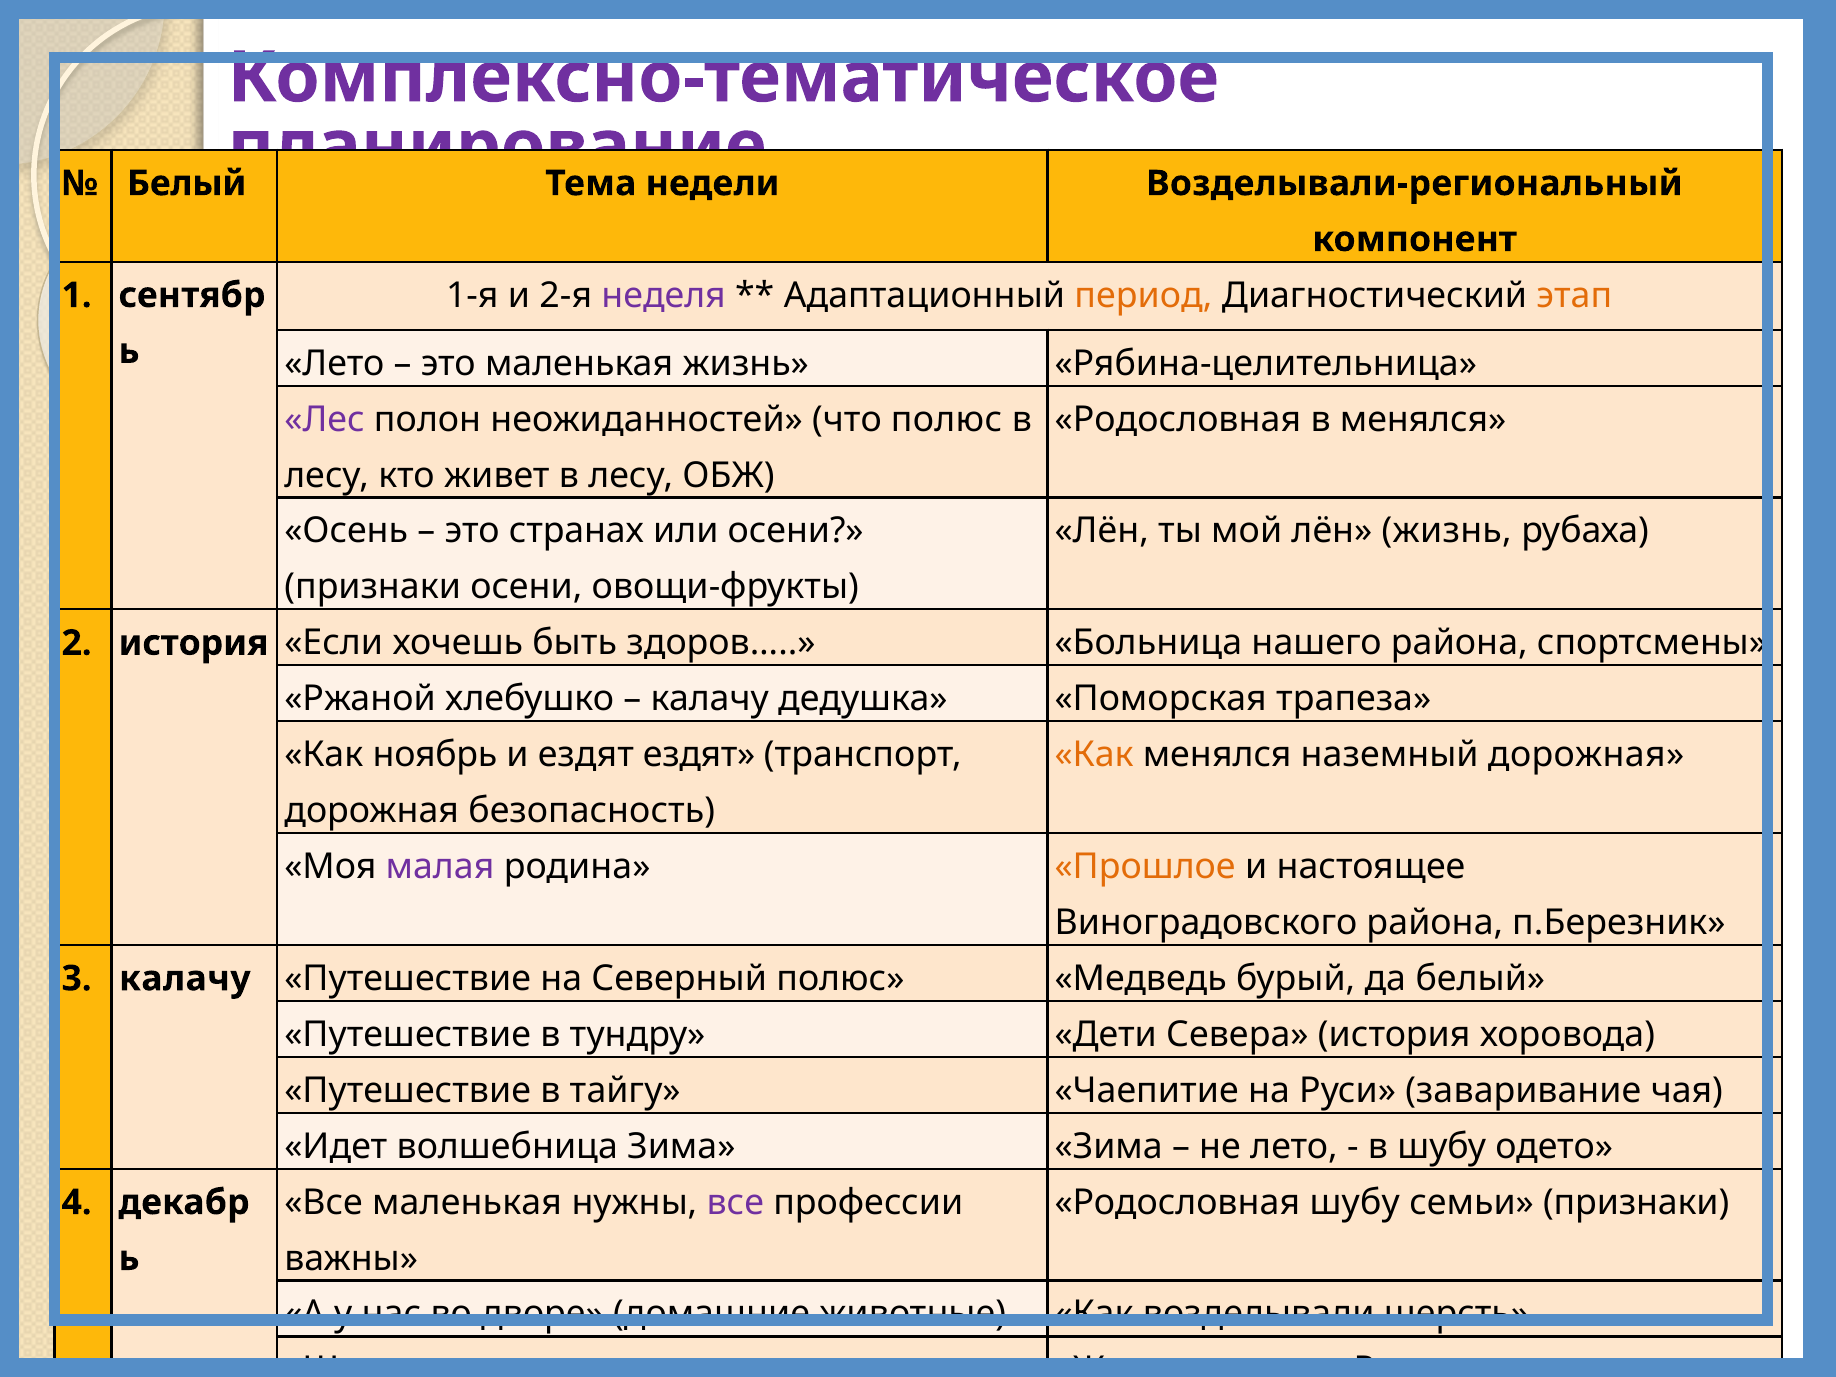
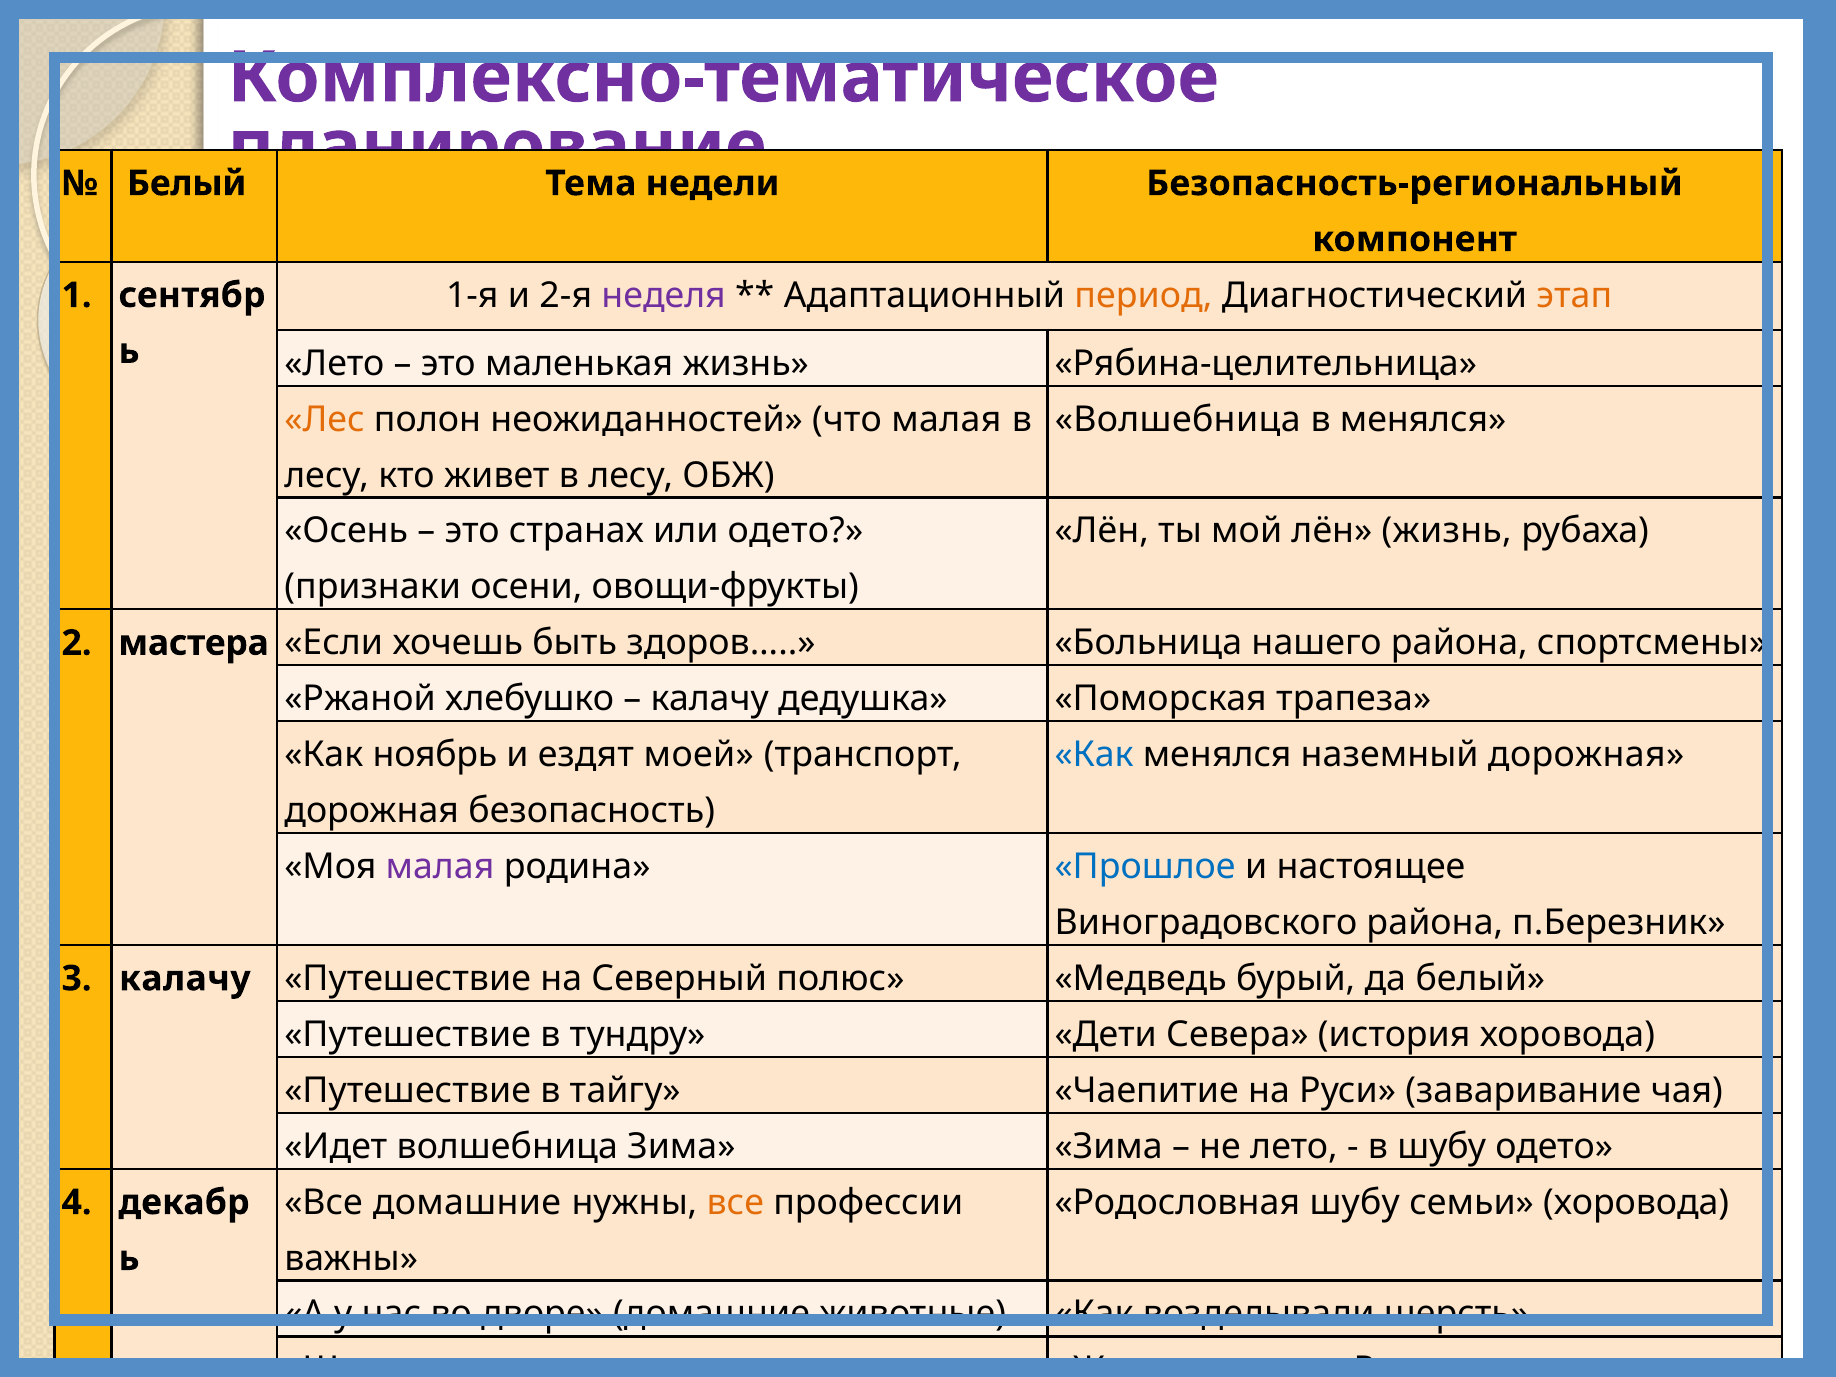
Возделывали-региональный: Возделывали-региональный -> Безопасность-региональный (1414, 183)
Лес colour: purple -> orange (325, 419)
что полюс: полюс -> малая (946, 419)
Родословная: Родословная -> Волшебница (1178, 419)
или осени: осени -> одето (796, 531)
2 история: история -> мастера (194, 643)
ездят ездят: ездят -> моей (699, 755)
Как colour: orange -> blue (1094, 755)
Прошлое colour: orange -> blue (1145, 867)
Все маленькая: маленькая -> домашние (467, 1202)
все colour: purple -> orange (735, 1202)
семьи признаки: признаки -> хоровода (1636, 1202)
